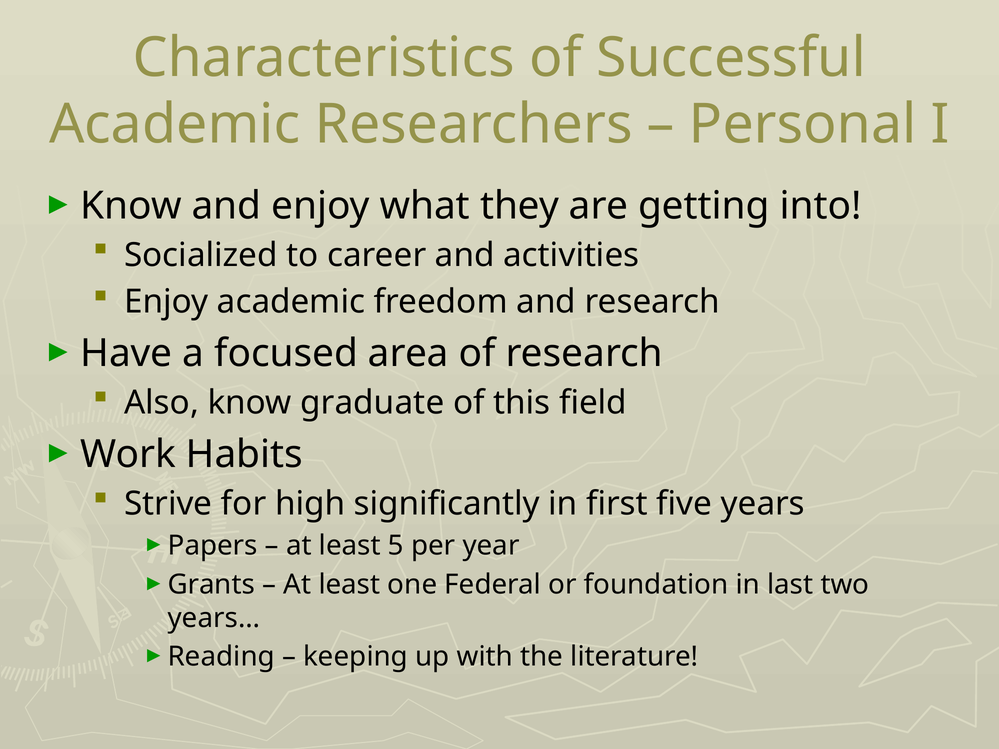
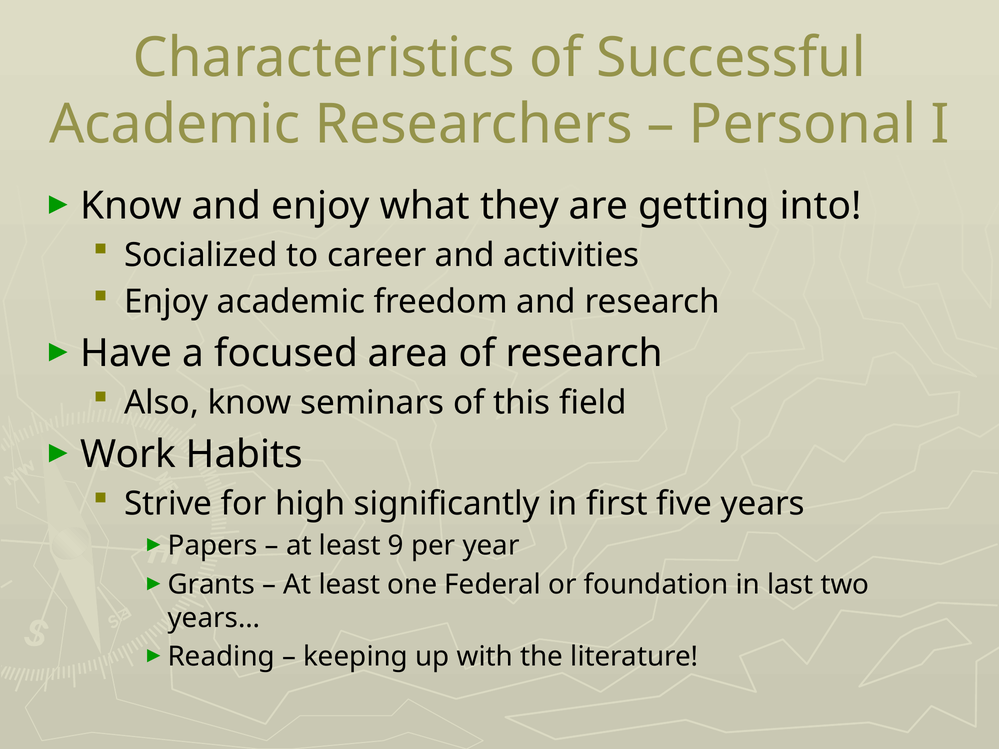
graduate: graduate -> seminars (372, 403)
5: 5 -> 9 (396, 546)
